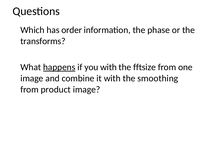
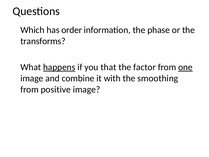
you with: with -> that (108, 67)
fftsize: fftsize -> factor (145, 67)
one underline: none -> present (185, 67)
product: product -> positive (56, 89)
